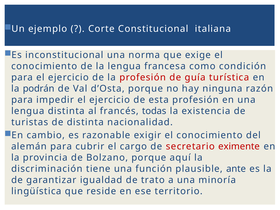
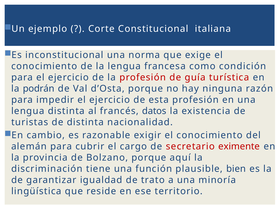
todas: todas -> datos (154, 111)
ante: ante -> bien (236, 169)
